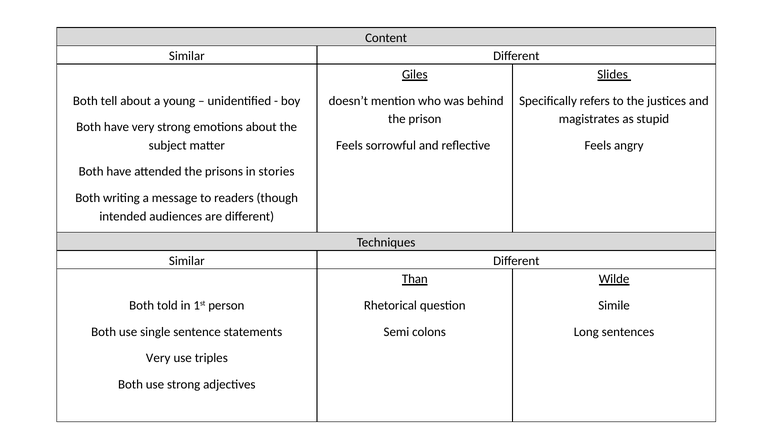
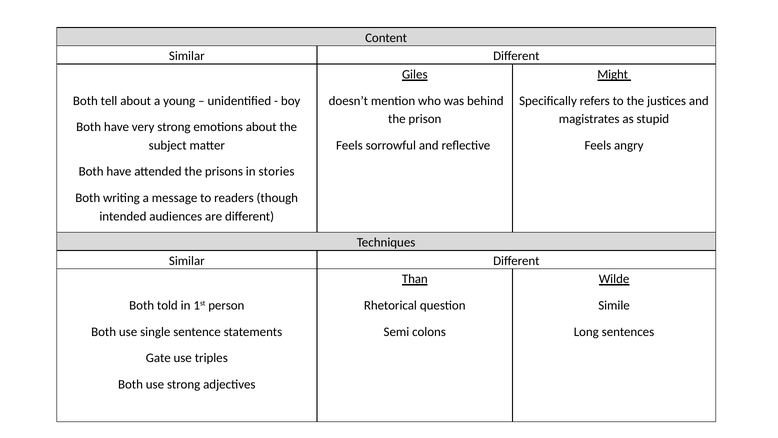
Slides: Slides -> Might (613, 74)
Very: Very -> Gate (158, 358)
